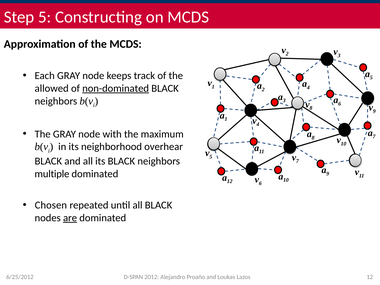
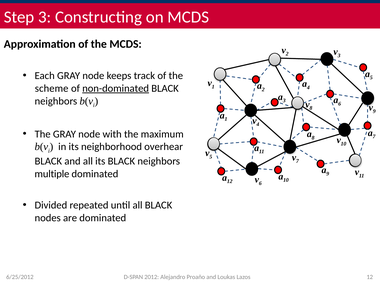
Step 5: 5 -> 3 (45, 17)
allowed: allowed -> scheme (52, 88)
Chosen: Chosen -> Divided (51, 205)
are underline: present -> none (70, 218)
